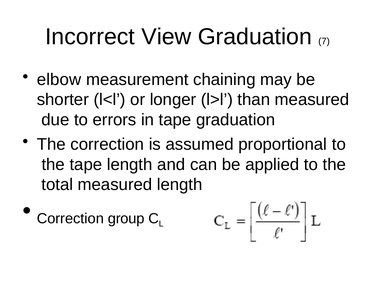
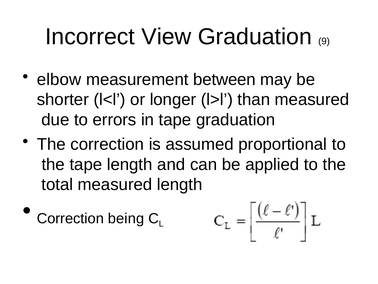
7: 7 -> 9 (324, 41)
chaining: chaining -> between (224, 79)
group: group -> being (126, 218)
